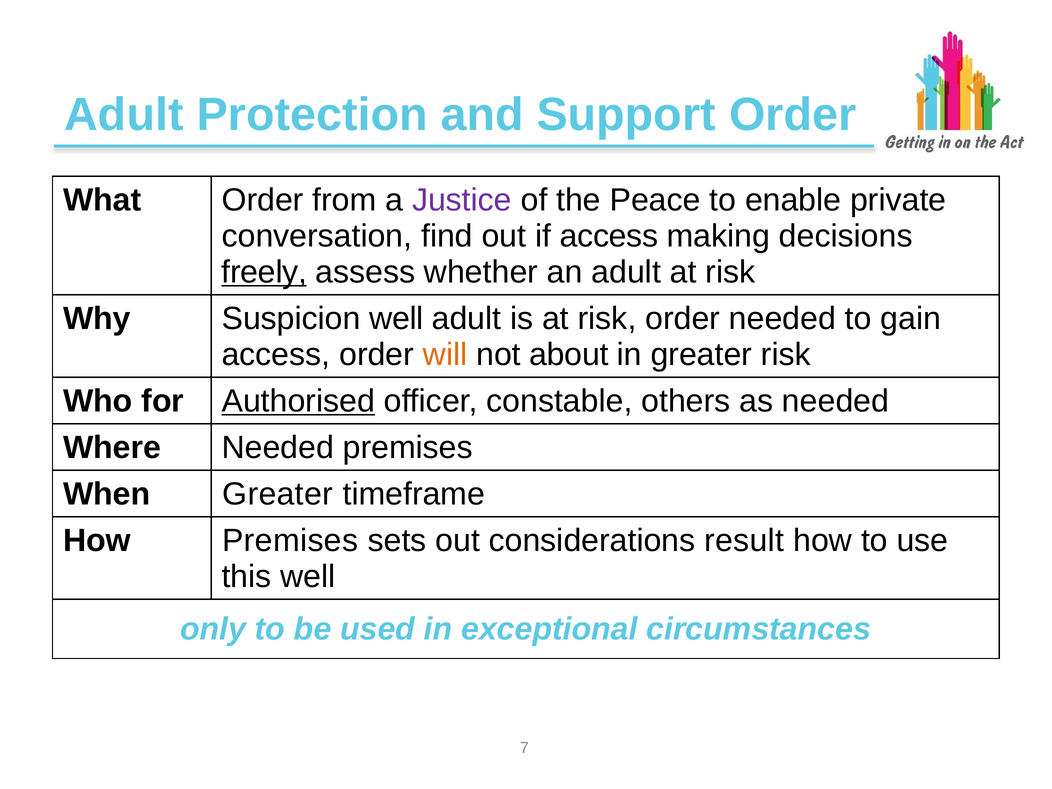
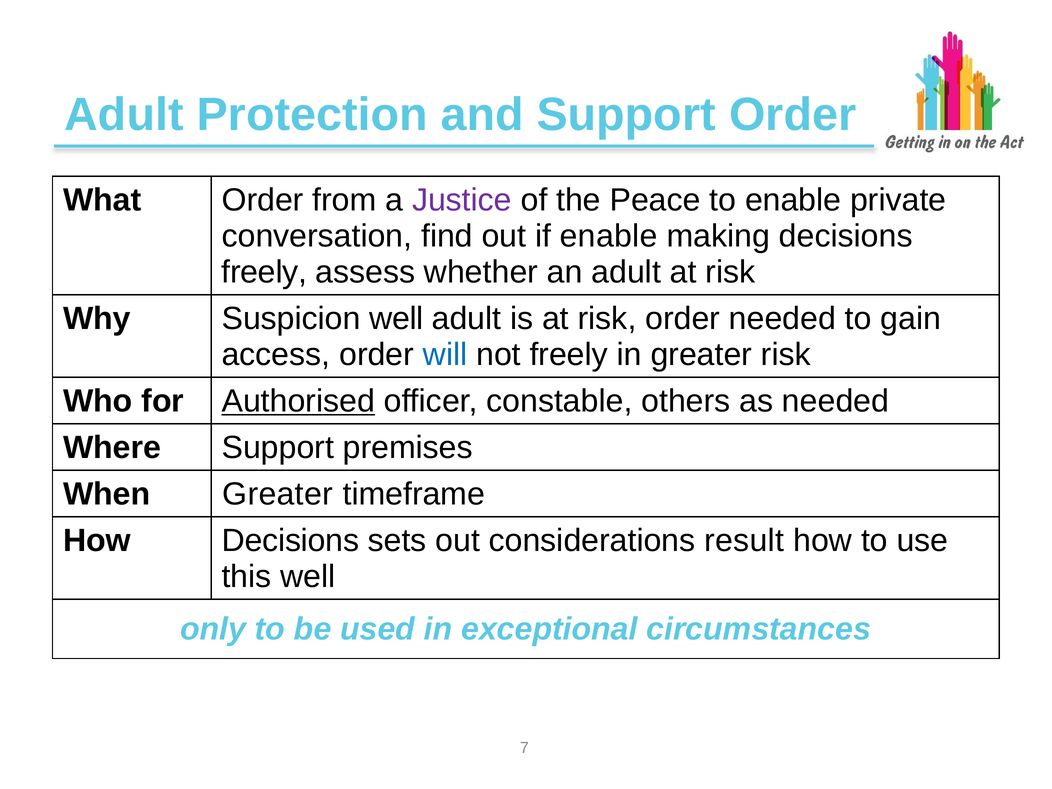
if access: access -> enable (609, 236)
freely underline: present -> none (264, 272)
will colour: orange -> blue (445, 354)
not about: about -> freely (569, 354)
Where Needed: Needed -> Support (278, 447)
How Premises: Premises -> Decisions (290, 540)
